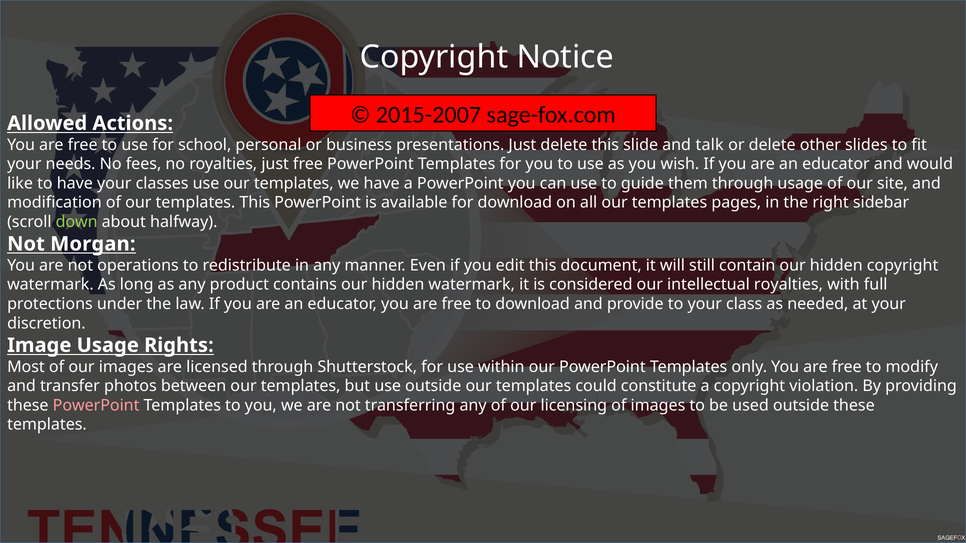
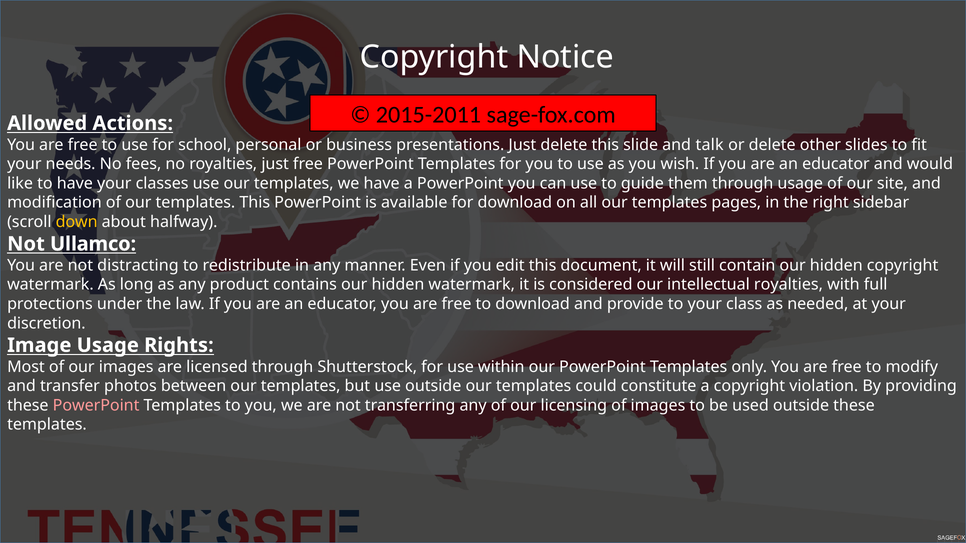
2015-2007: 2015-2007 -> 2015-2011 (428, 115)
down colour: light green -> yellow (77, 222)
Morgan: Morgan -> Ullamco (93, 244)
operations: operations -> distracting (138, 266)
